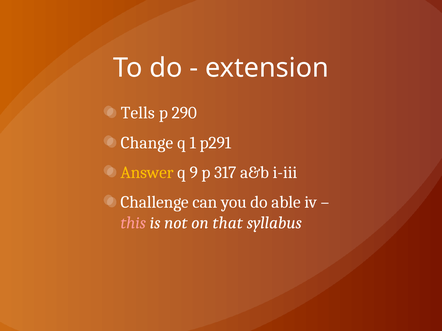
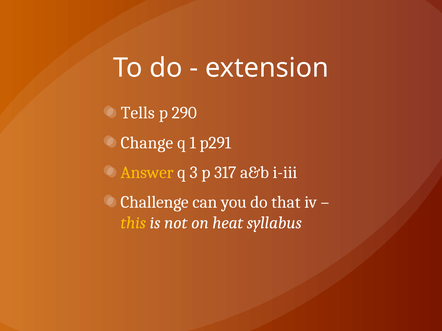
9: 9 -> 3 (194, 173)
able: able -> that (286, 203)
this colour: pink -> yellow (133, 223)
that: that -> heat (228, 223)
